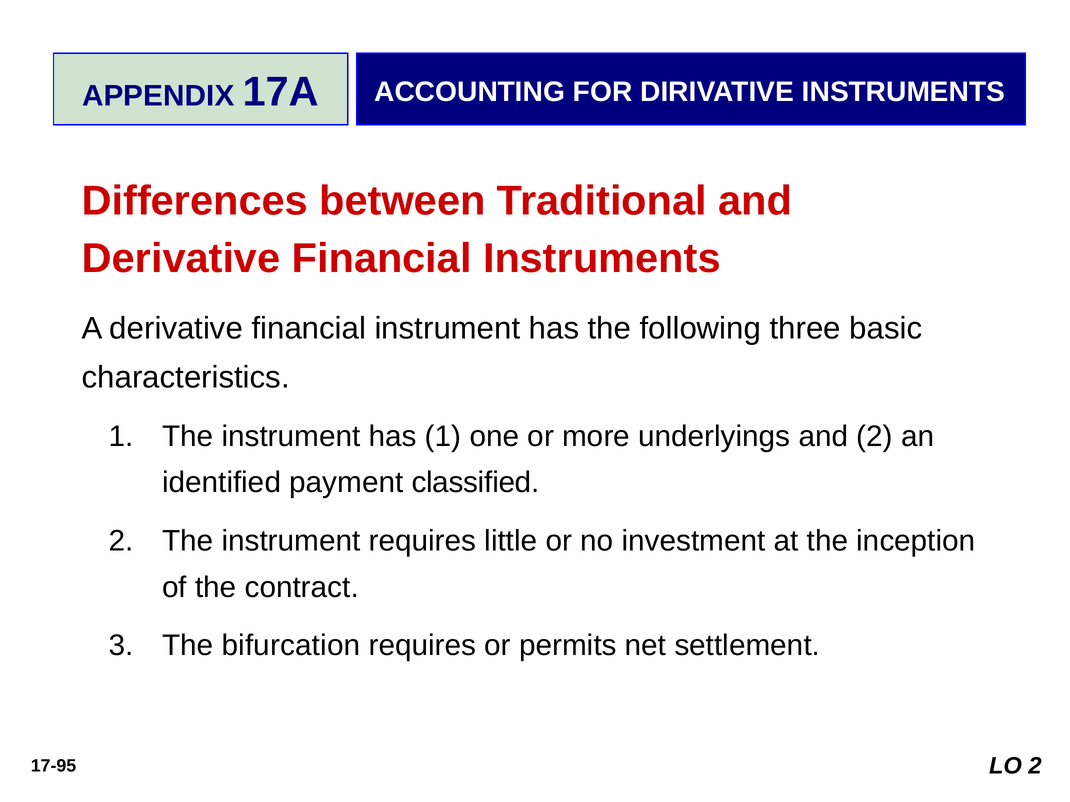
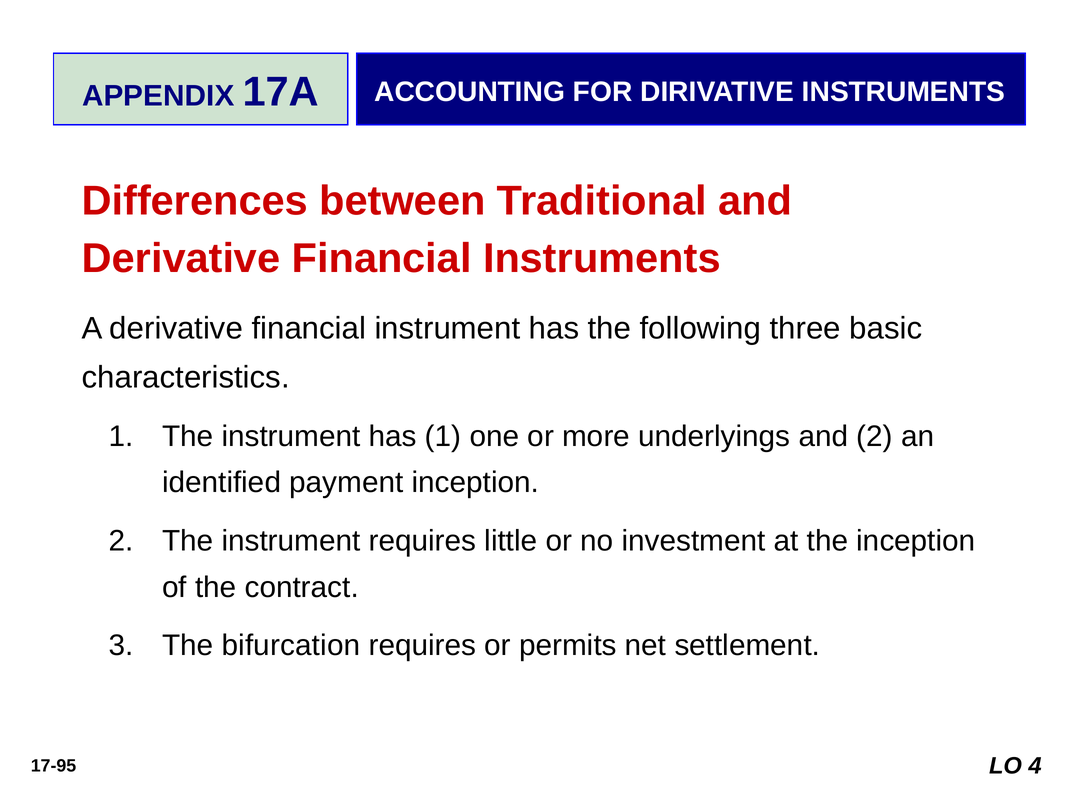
payment classiﬁed: classiﬁed -> inception (475, 483)
LO 2: 2 -> 4 (1035, 766)
